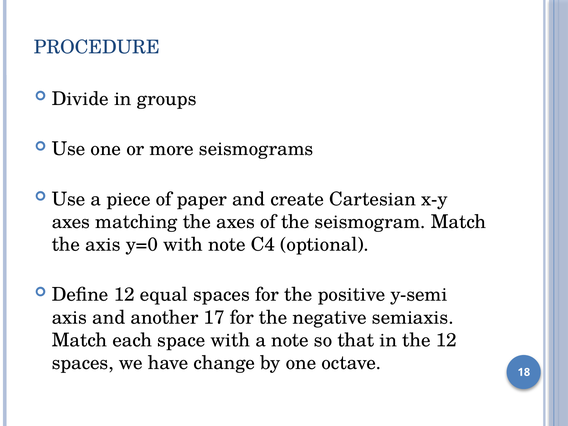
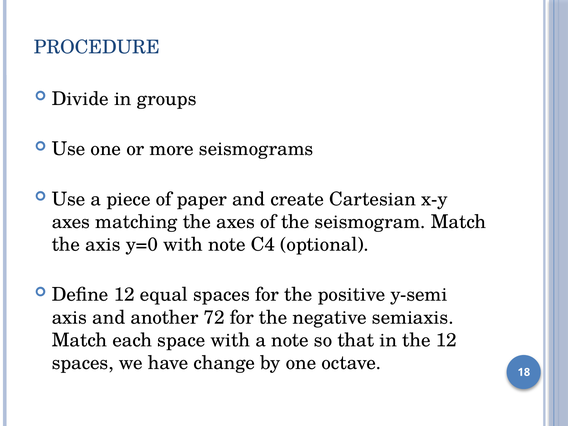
17: 17 -> 72 (214, 317)
